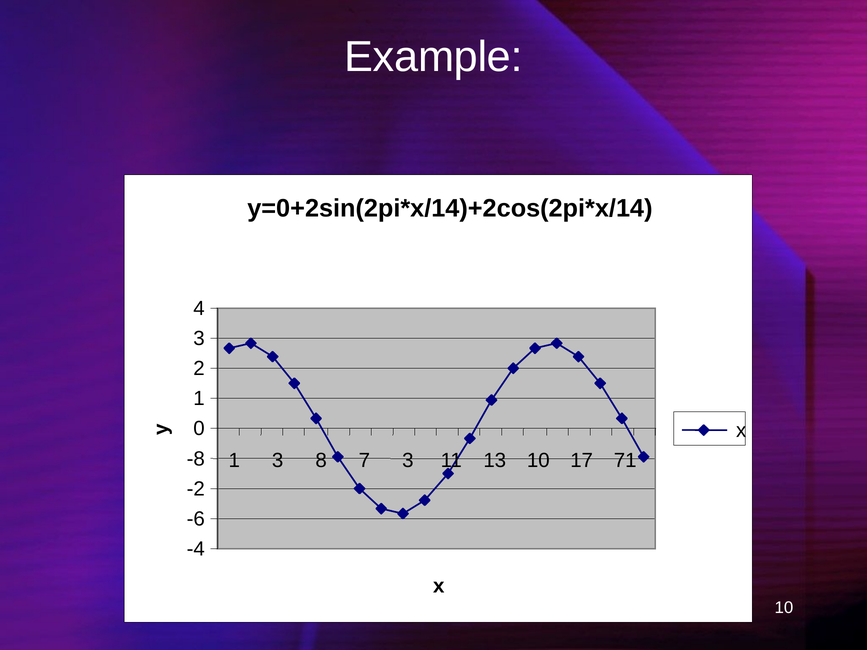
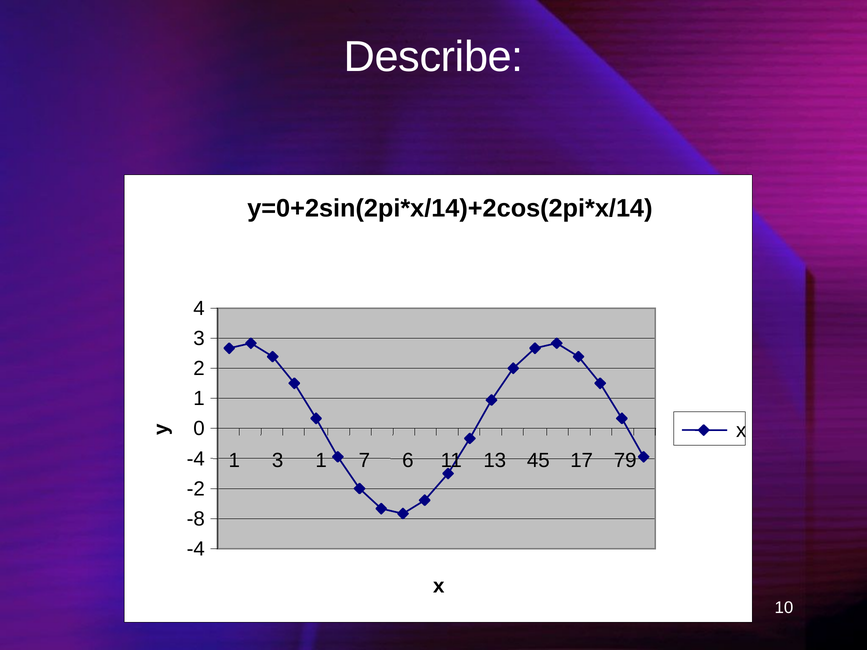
Example: Example -> Describe (434, 57)
-8: -8 -> -4 (196, 459)
3 8: 8 -> 1 (321, 461)
7 3: 3 -> 6 (408, 461)
13 10: 10 -> 45 (538, 461)
71: 71 -> 79 (625, 461)
-6: -6 -> -8 (196, 519)
